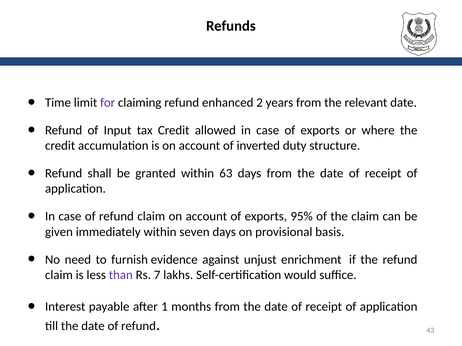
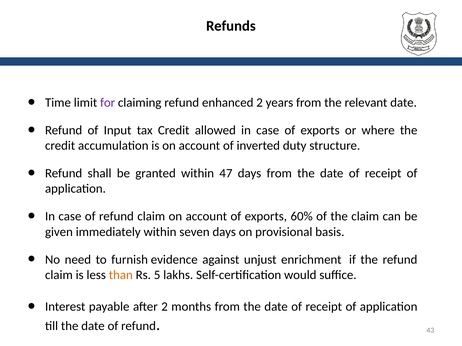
63: 63 -> 47 (226, 174)
95%: 95% -> 60% (302, 217)
than colour: purple -> orange (121, 275)
7: 7 -> 5 (157, 275)
after 1: 1 -> 2 (165, 307)
